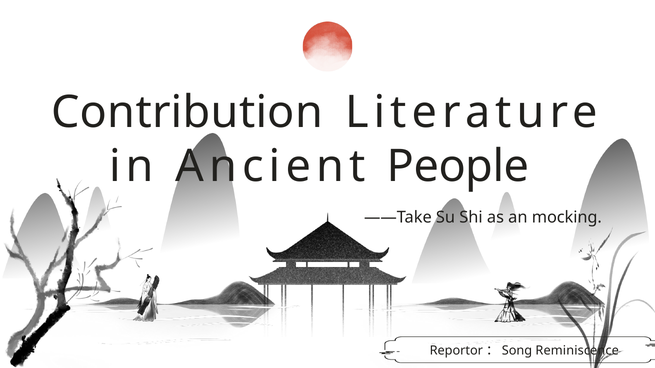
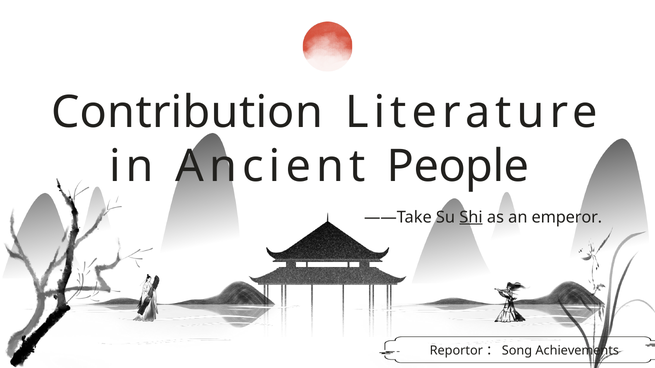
Shi underline: none -> present (471, 217)
mocking: mocking -> emperor (567, 217)
Reminiscence: Reminiscence -> Achievements (577, 351)
